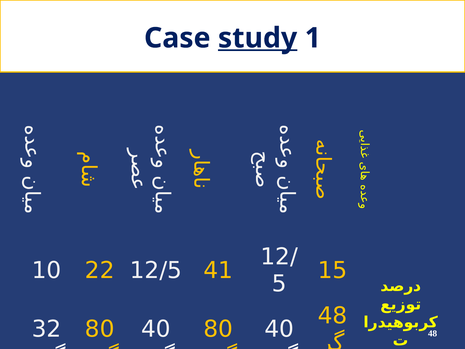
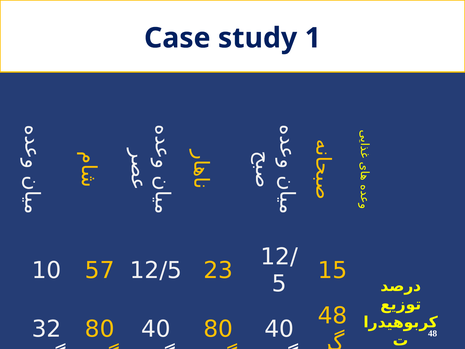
study underline: present -> none (258, 38)
22: 22 -> 57 (100, 270)
41: 41 -> 23 (218, 270)
